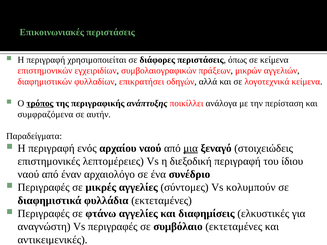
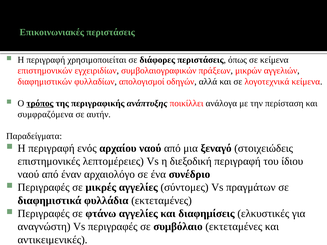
επικρατήσει: επικρατήσει -> απολογισμοί (142, 82)
μια underline: present -> none (191, 148)
κολυμπούν: κολυμπούν -> πραγμάτων (251, 188)
